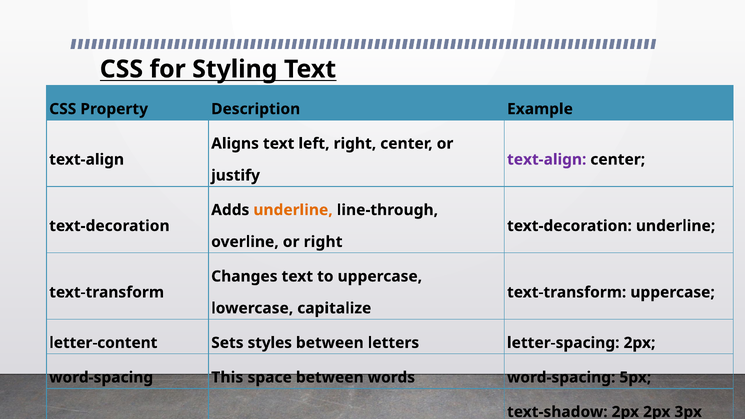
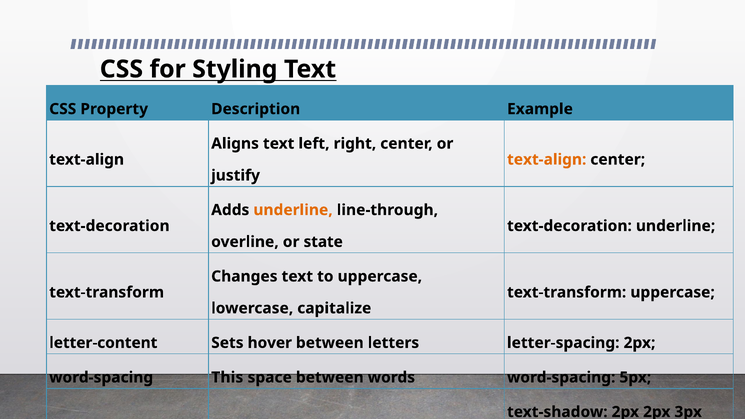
text-align colour: purple -> orange (547, 160)
or right: right -> state (323, 242)
styles: styles -> hover (270, 343)
